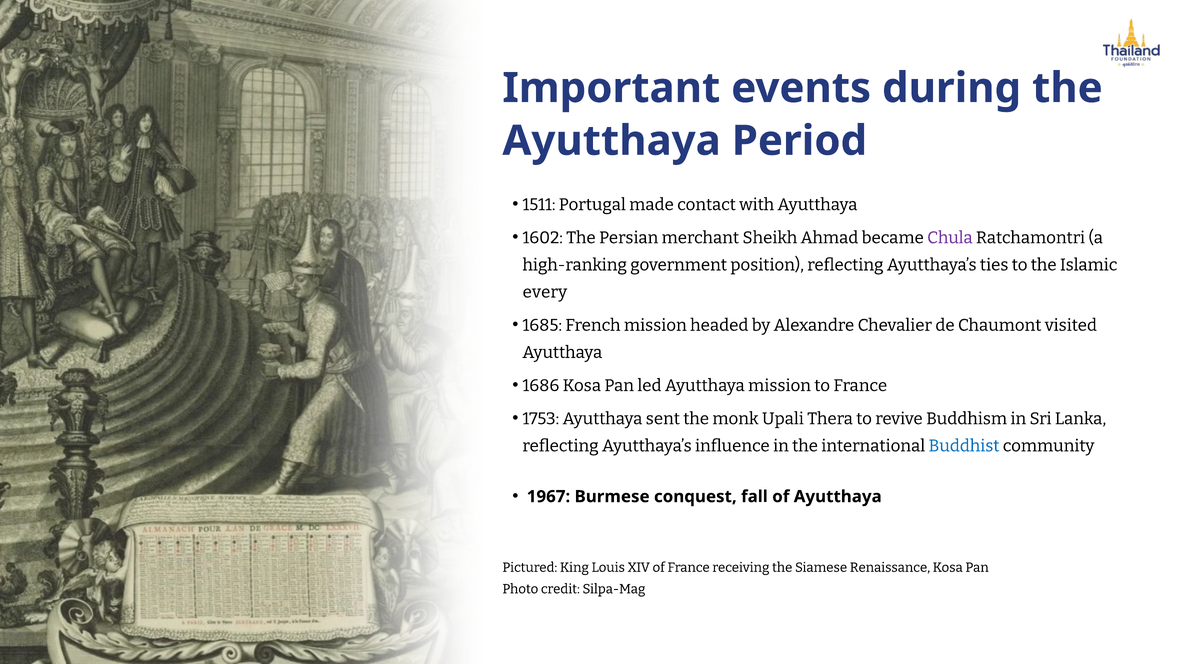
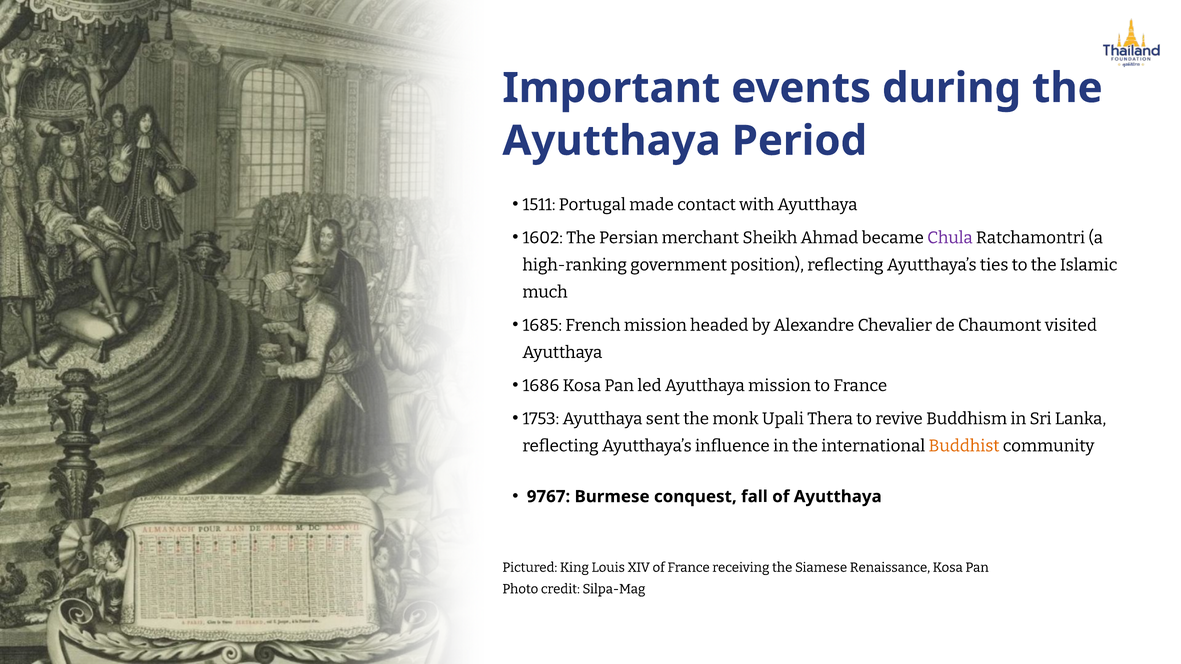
every: every -> much (545, 292)
Buddhist colour: blue -> orange (964, 446)
1967: 1967 -> 9767 (548, 497)
